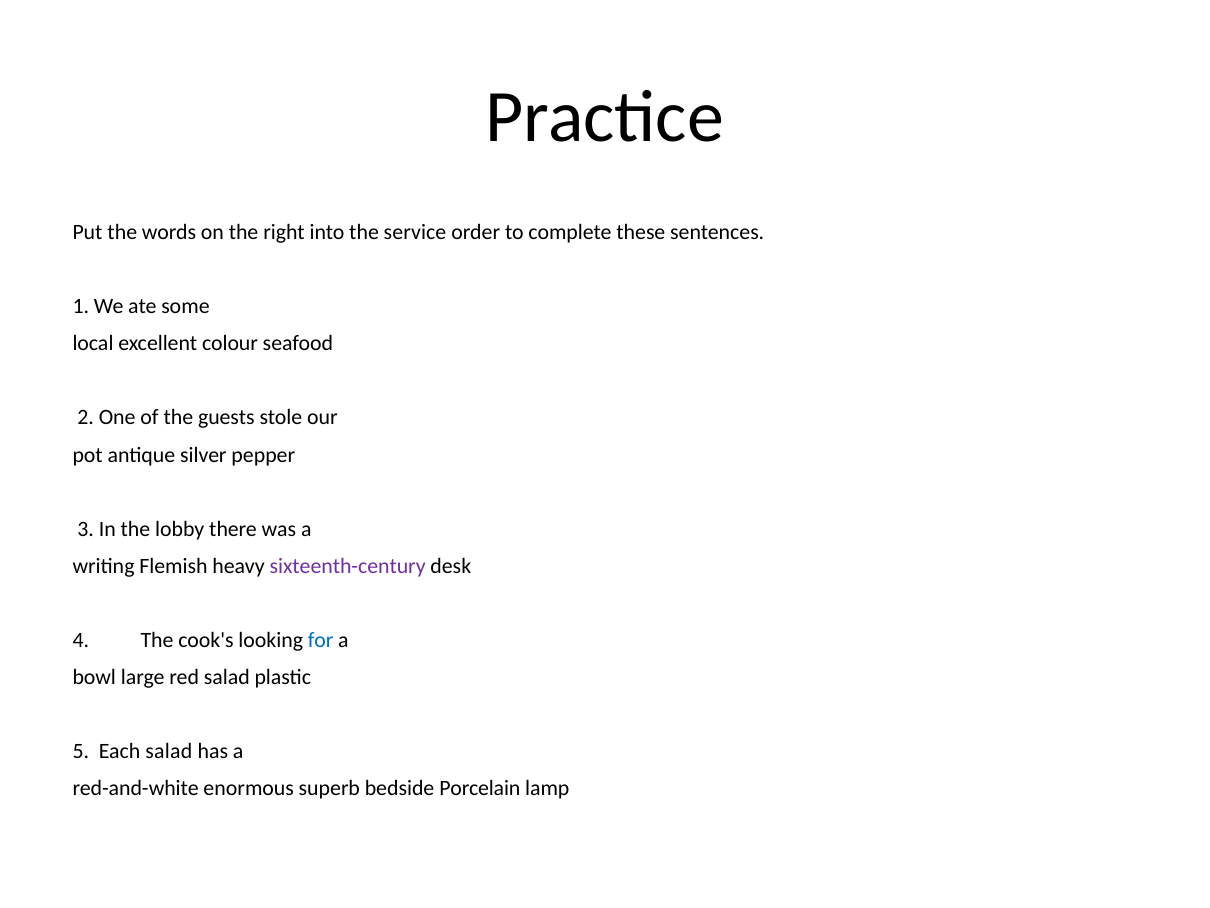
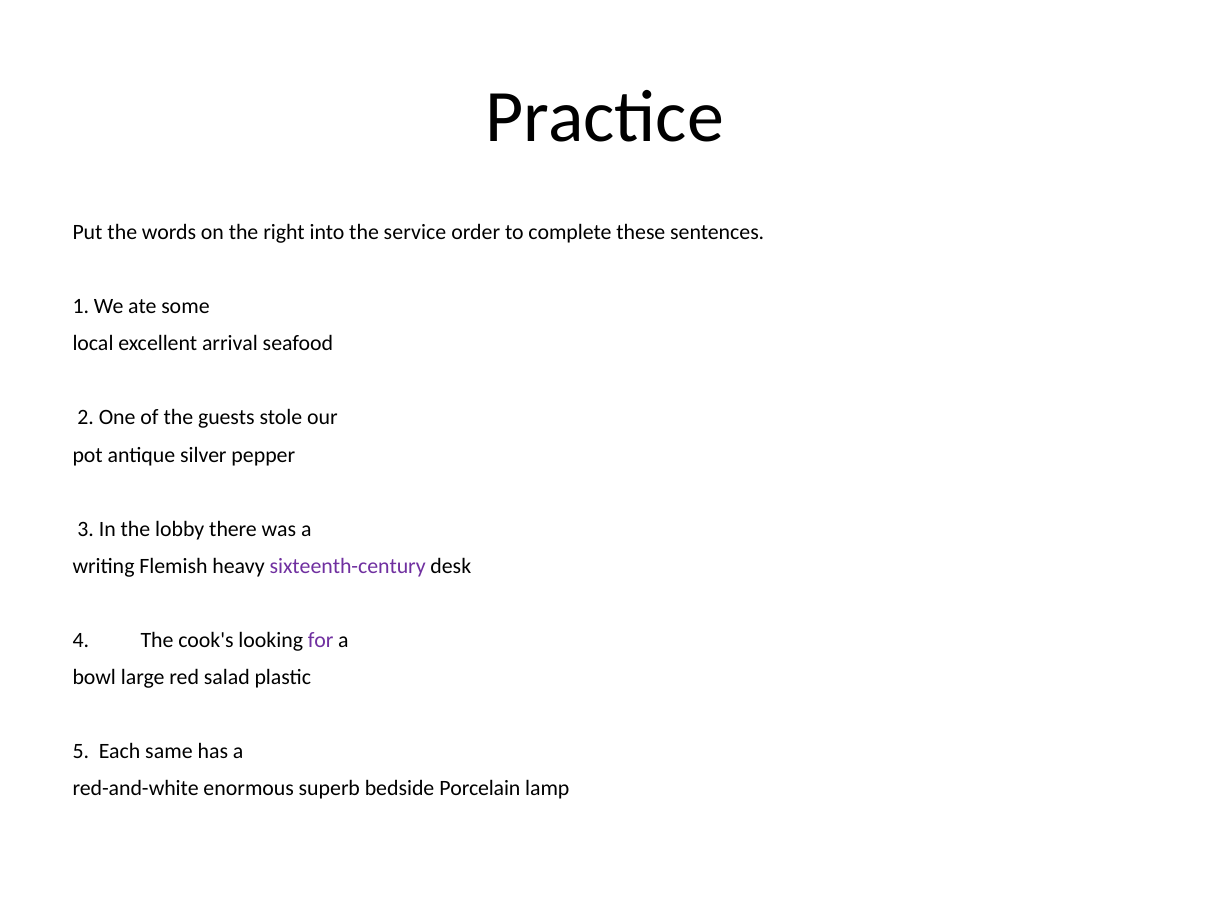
colour: colour -> arrival (230, 343)
for colour: blue -> purple (321, 640)
Each salad: salad -> same (169, 751)
